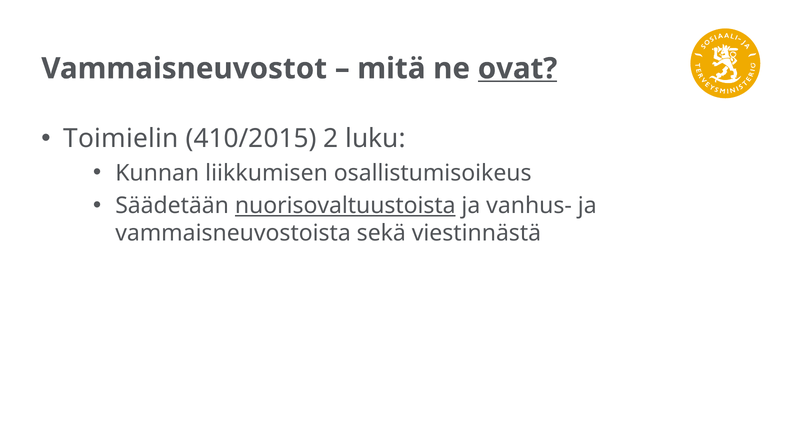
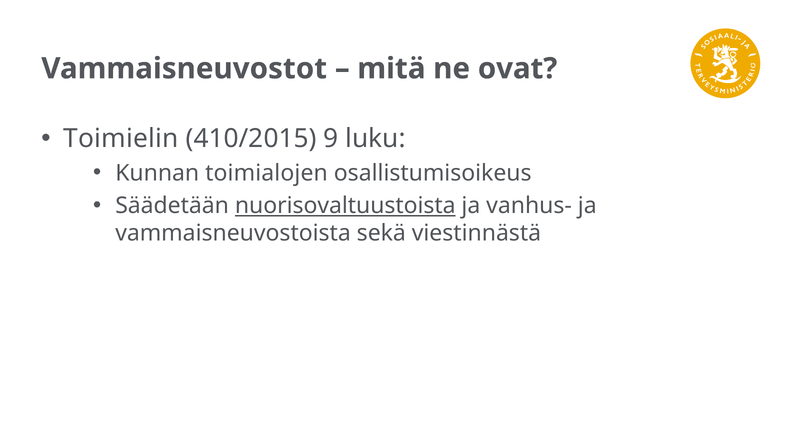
ovat underline: present -> none (518, 69)
2: 2 -> 9 (331, 139)
liikkumisen: liikkumisen -> toimialojen (266, 173)
